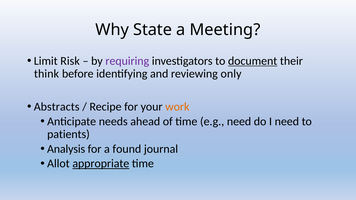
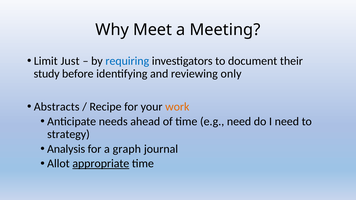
State: State -> Meet (153, 30)
Risk: Risk -> Just (70, 61)
requiring colour: purple -> blue (127, 61)
document underline: present -> none (253, 61)
think: think -> study (47, 74)
patients: patients -> strategy (68, 134)
found: found -> graph (127, 149)
